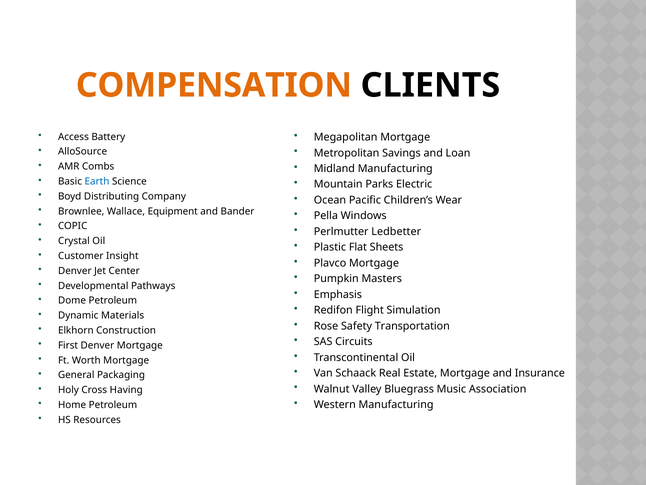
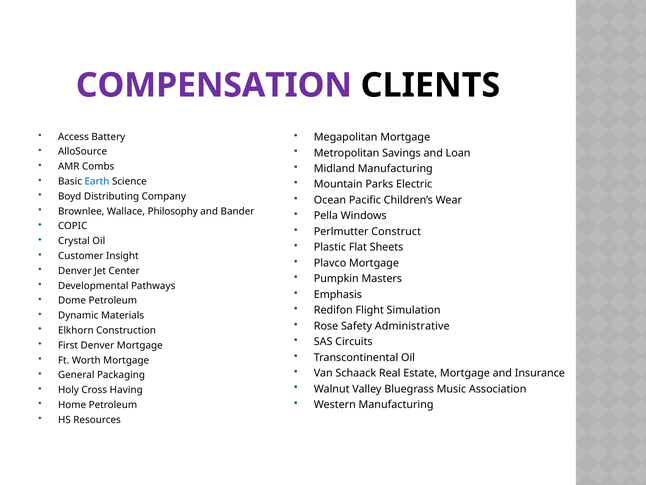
COMPENSATION colour: orange -> purple (214, 85)
Equipment: Equipment -> Philosophy (173, 211)
Ledbetter: Ledbetter -> Construct (396, 231)
Transportation: Transportation -> Administrative (412, 326)
